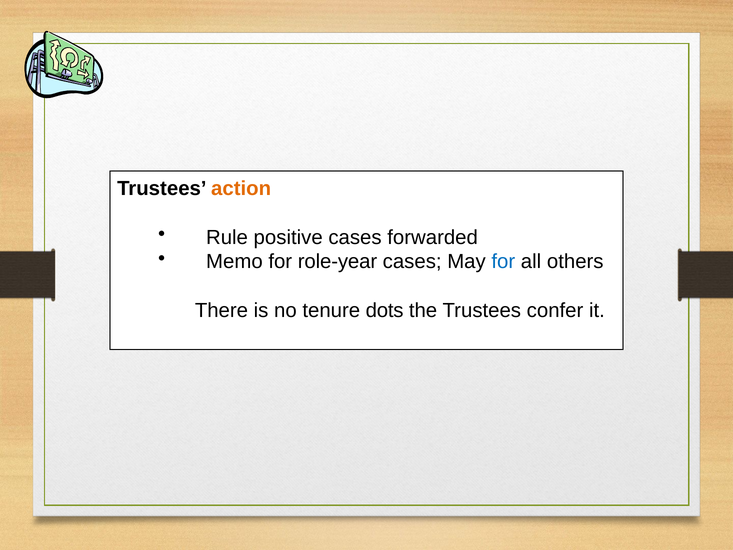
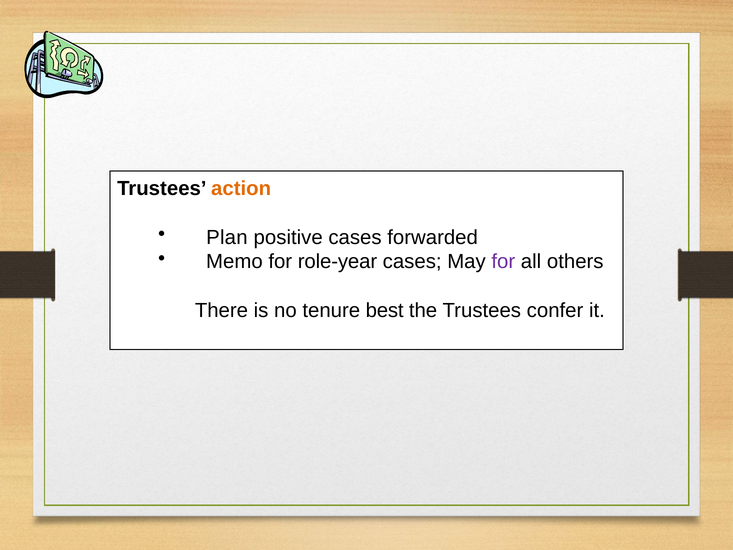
Rule: Rule -> Plan (227, 237)
for colour: blue -> purple (503, 262)
dots: dots -> best (385, 311)
